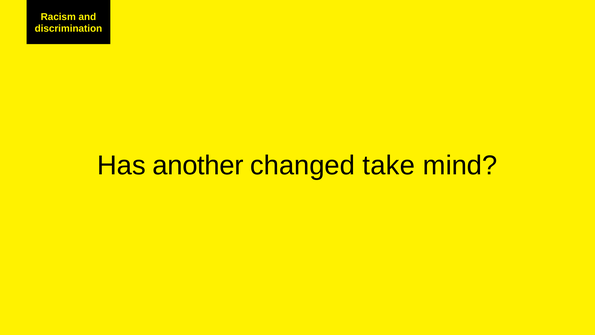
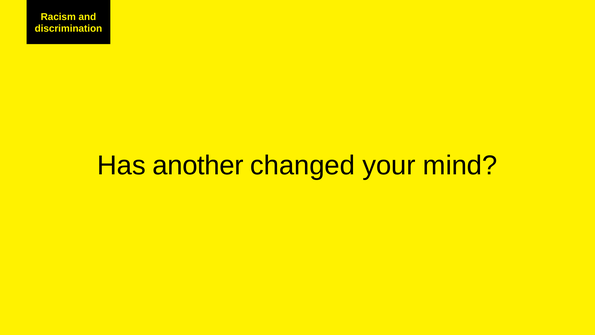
take: take -> your (389, 165)
